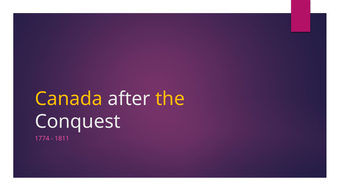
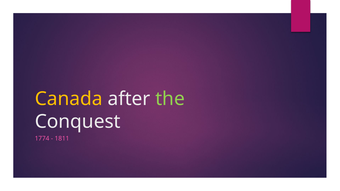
the colour: yellow -> light green (170, 99)
